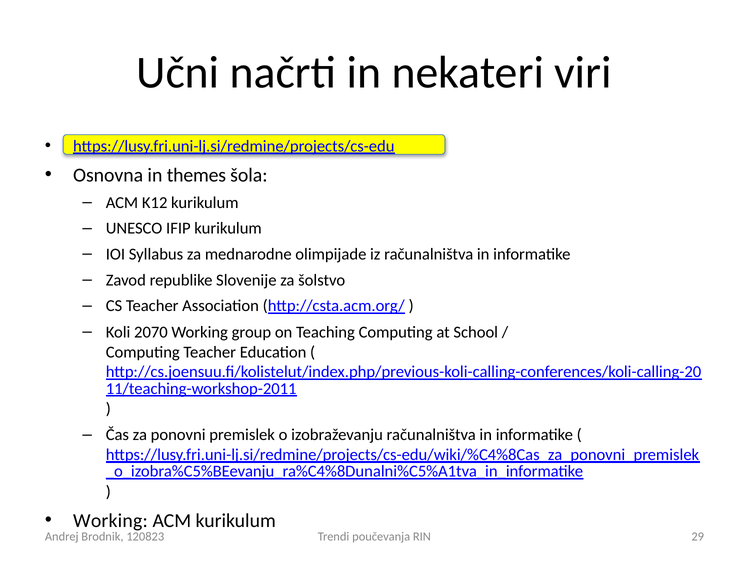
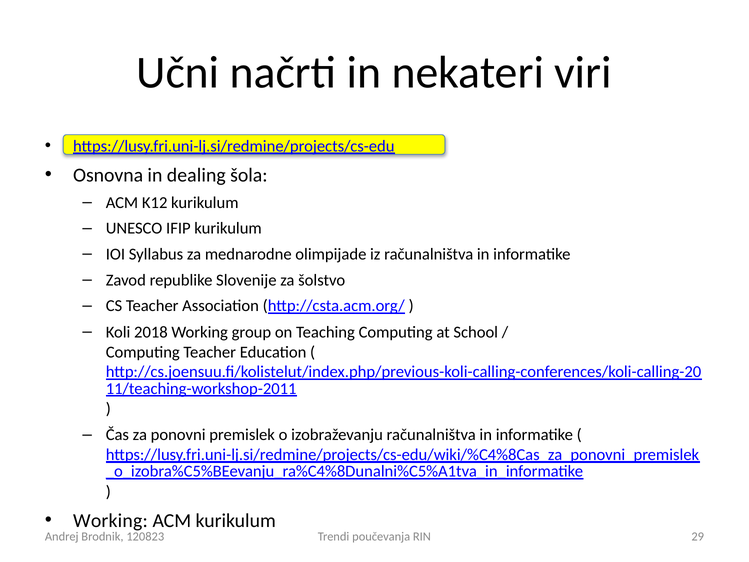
themes: themes -> dealing (196, 175)
2070: 2070 -> 2018 (151, 332)
